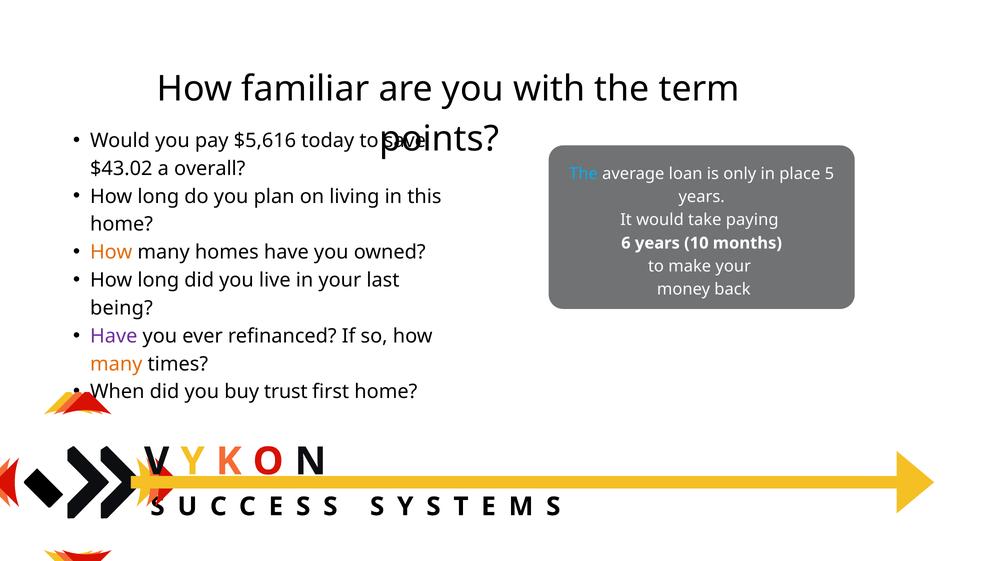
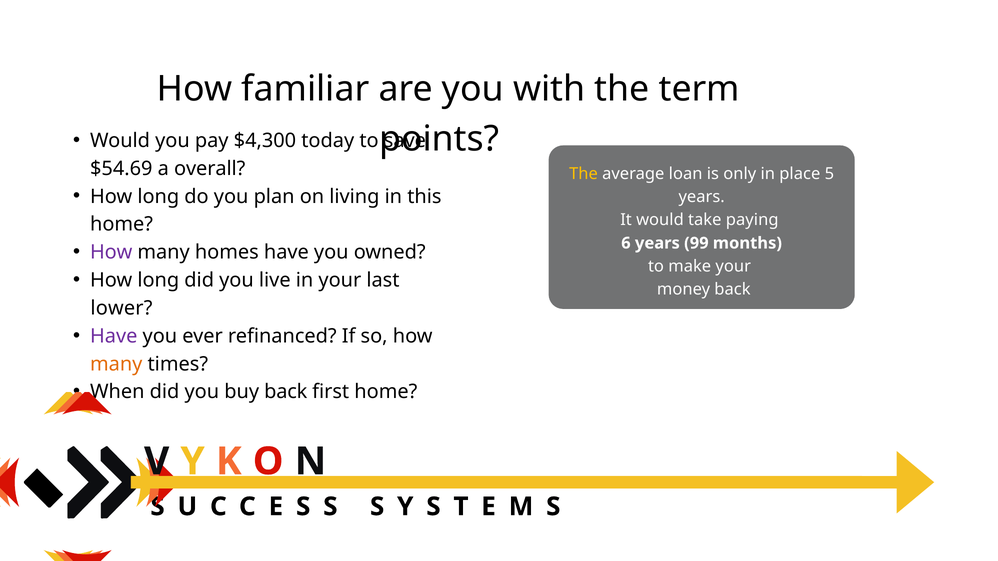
$5,616: $5,616 -> $4,300 (265, 141)
$43.02: $43.02 -> $54.69 (121, 169)
The colour: light blue -> yellow (583, 174)
10: 10 -> 99 (696, 243)
How colour: orange -> purple (111, 252)
being: being -> lower (121, 308)
buy trust: trust -> back (286, 392)
